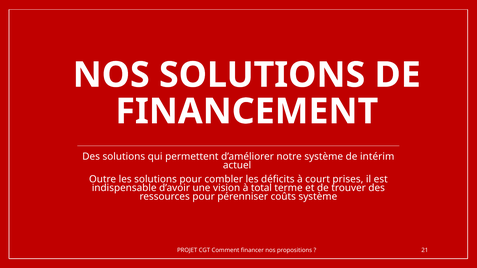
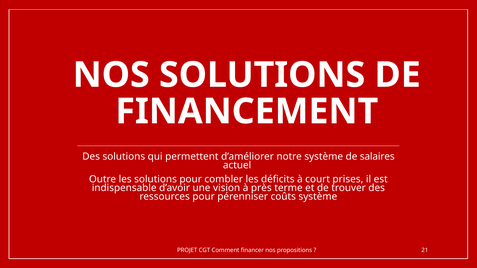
intérim: intérim -> salaires (377, 157)
total: total -> près (261, 188)
